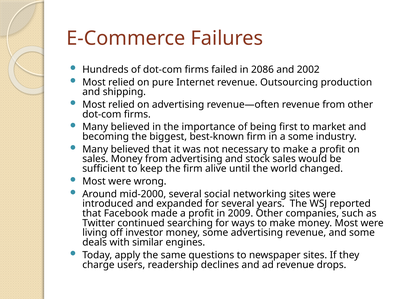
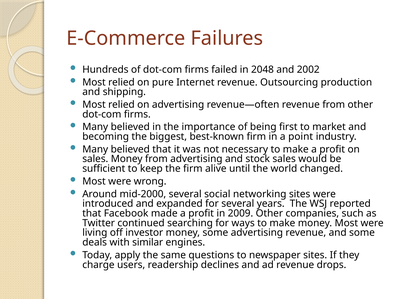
2086: 2086 -> 2048 (262, 69)
a some: some -> point (301, 136)
